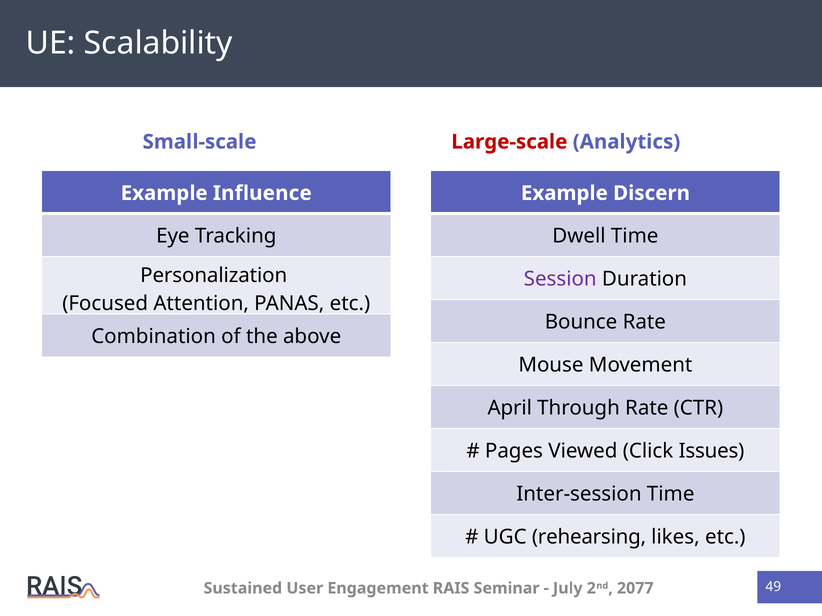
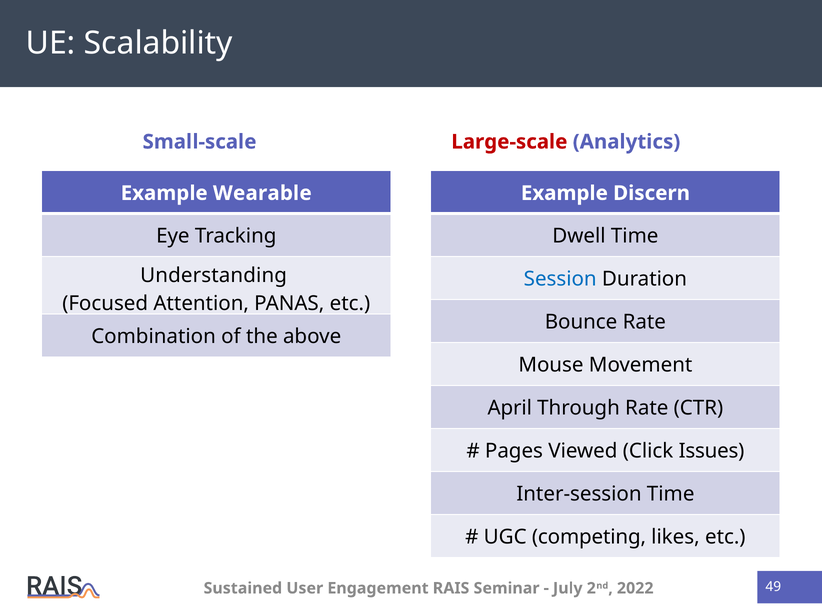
Influence: Influence -> Wearable (262, 193)
Personalization: Personalization -> Understanding (214, 276)
Session colour: purple -> blue (560, 279)
rehearsing: rehearsing -> competing (589, 538)
2077: 2077 -> 2022 (635, 589)
